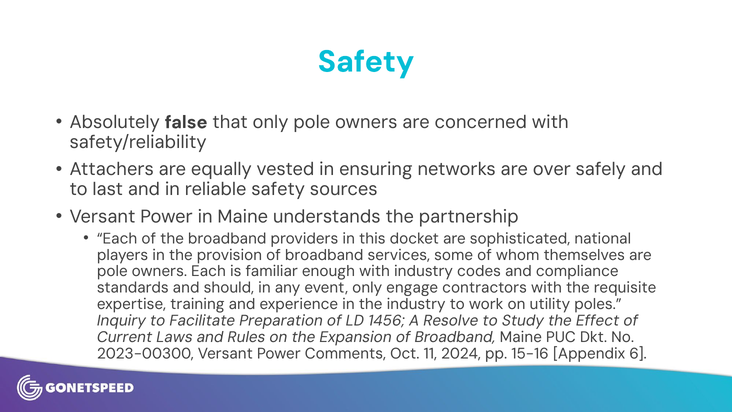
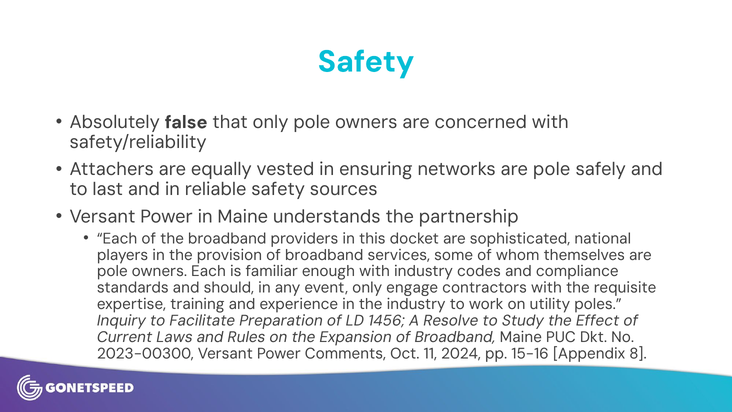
networks are over: over -> pole (552, 169)
6: 6 -> 8 (638, 354)
